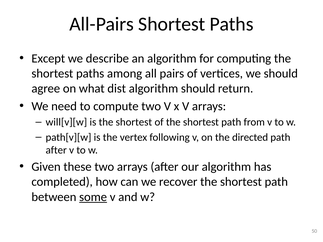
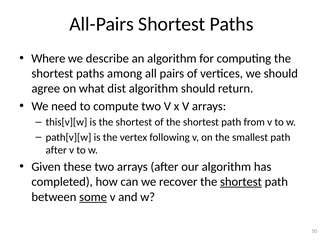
Except: Except -> Where (48, 58)
will[v][w: will[v][w -> this[v][w (66, 122)
directed: directed -> smallest (250, 137)
shortest underline: none -> present (241, 182)
